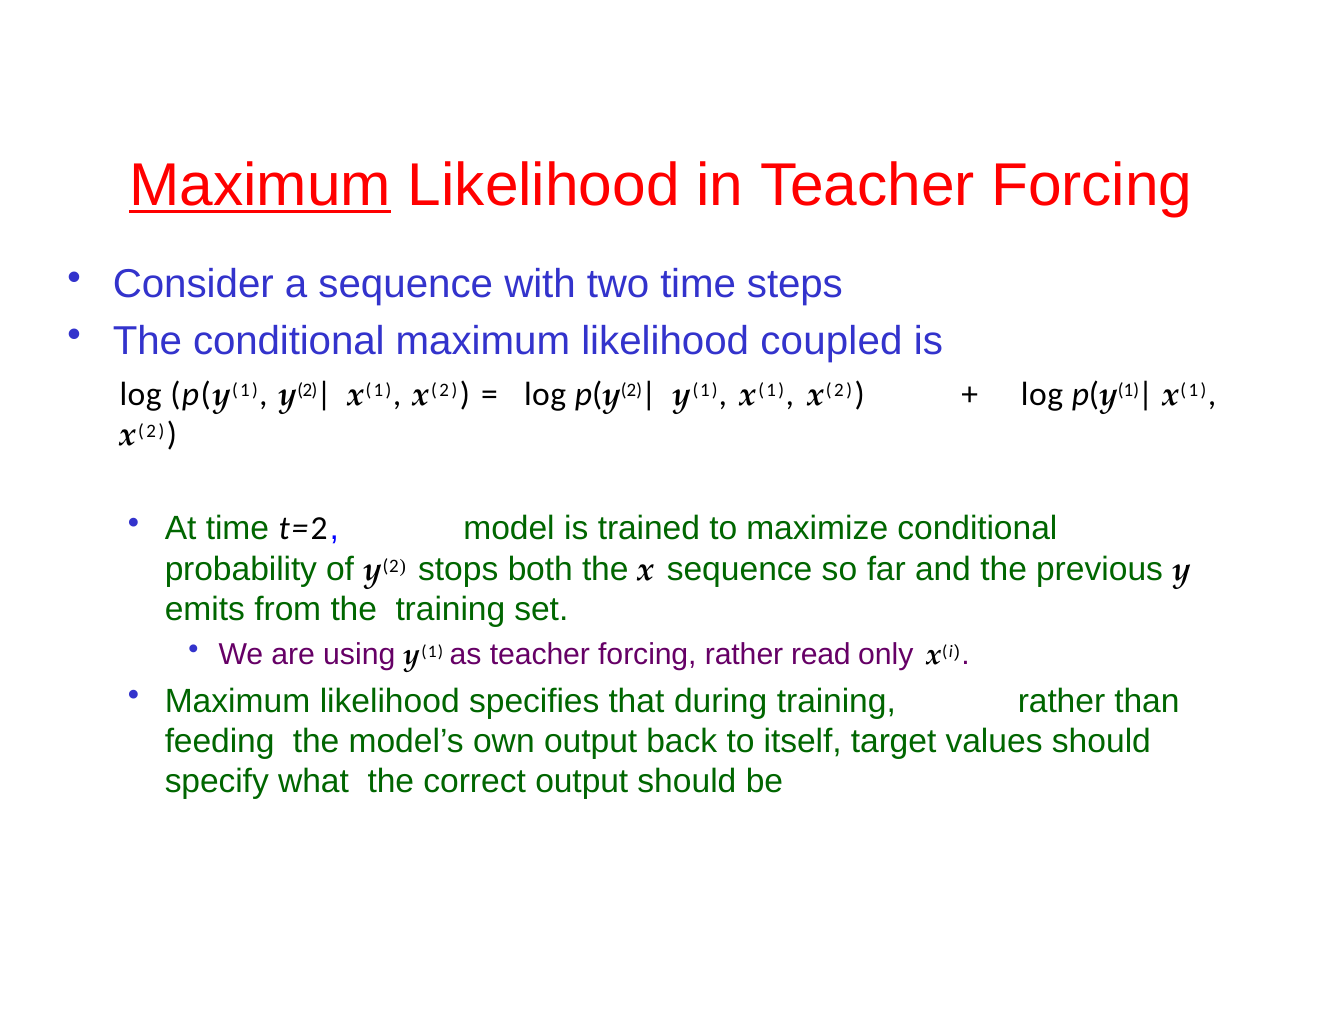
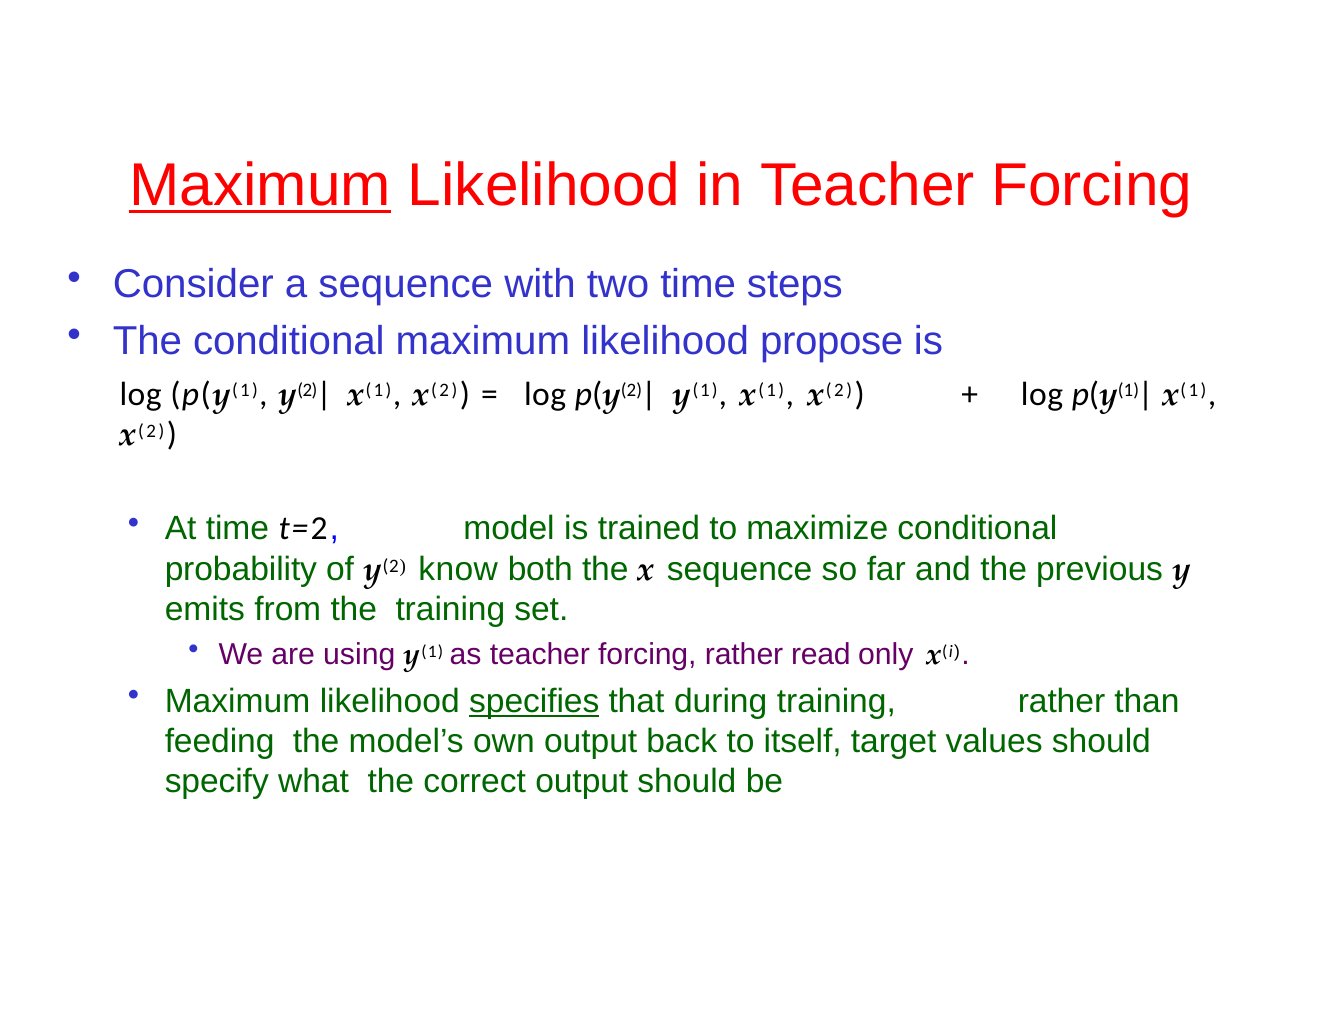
coupled: coupled -> propose (832, 341)
stops: stops -> know (458, 569)
specifies underline: none -> present (534, 701)
